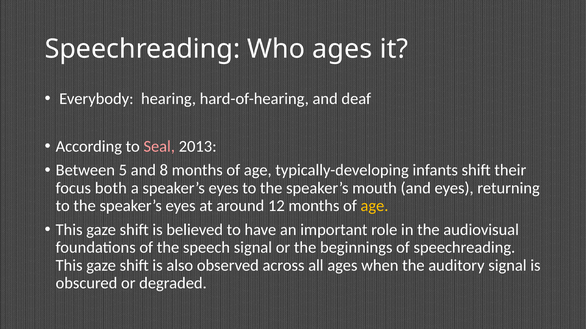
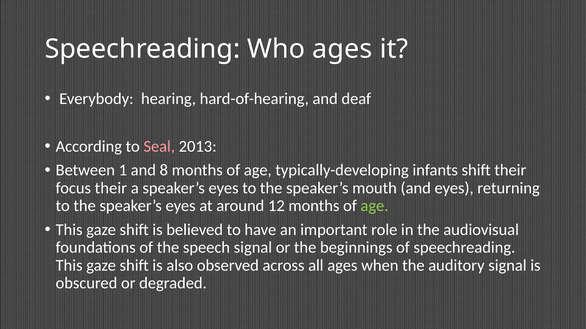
5: 5 -> 1 (123, 171)
focus both: both -> their (111, 188)
age colour: yellow -> light green (375, 206)
